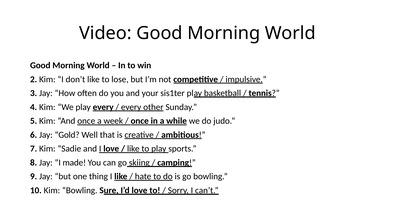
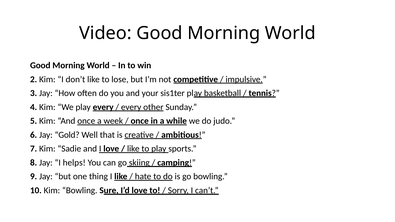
made: made -> helps (74, 163)
